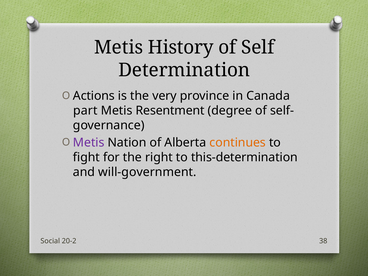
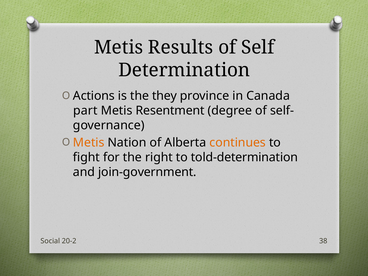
History: History -> Results (181, 47)
very: very -> they (165, 96)
Metis colour: purple -> orange (89, 143)
this-determination: this-determination -> told-determination (244, 157)
will-government: will-government -> join-government (147, 172)
